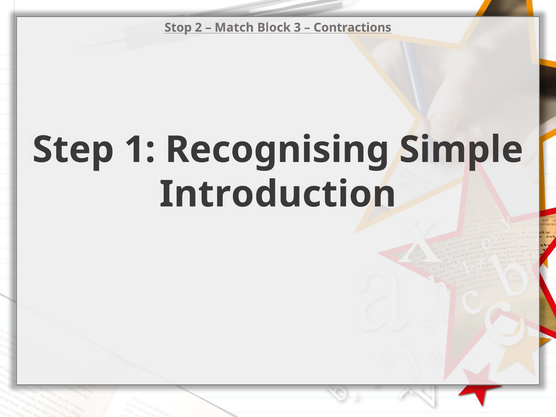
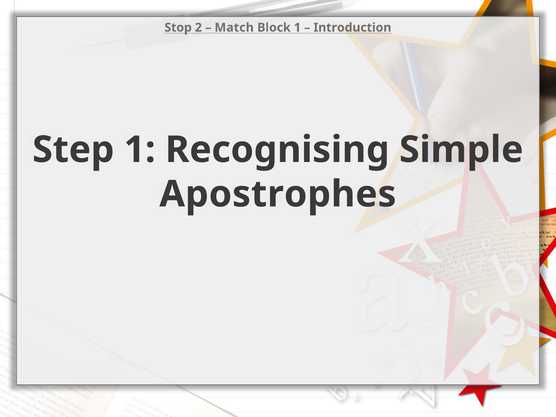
Block 3: 3 -> 1 (297, 28)
Contractions: Contractions -> Introduction (352, 28)
Introduction: Introduction -> Apostrophes (278, 194)
